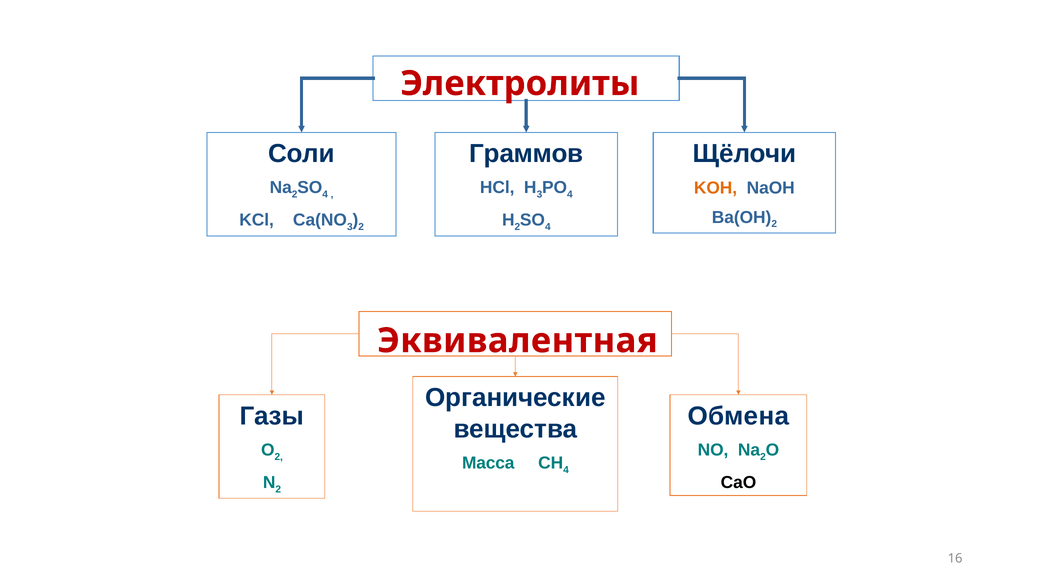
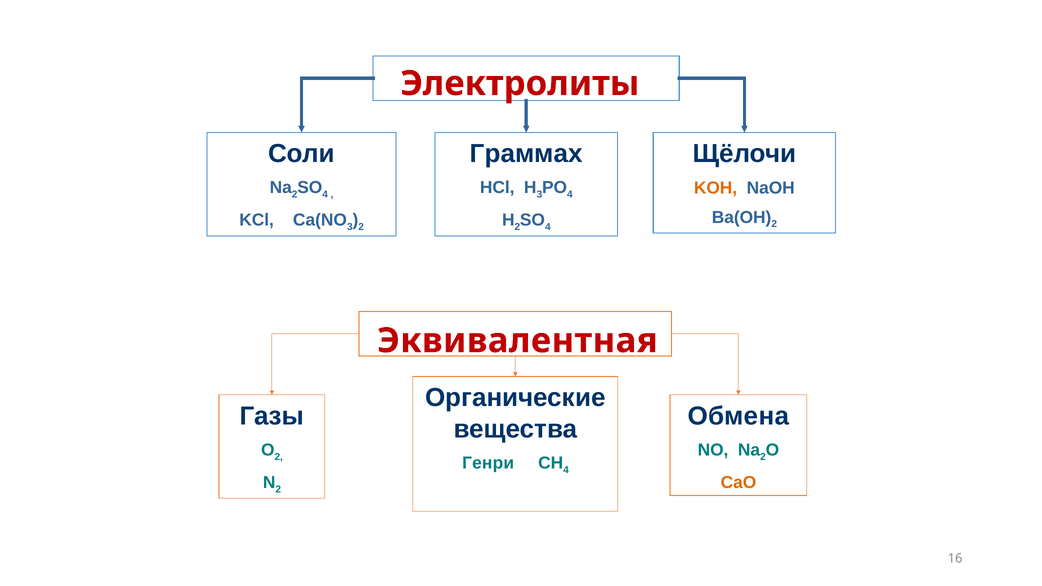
Граммов: Граммов -> Граммах (526, 154)
Масса: Масса -> Генри (488, 463)
CaO colour: black -> orange (738, 483)
